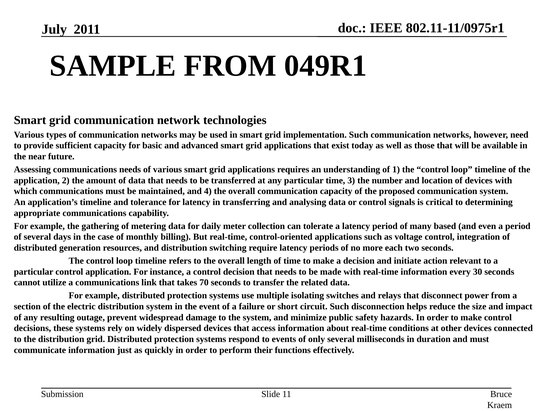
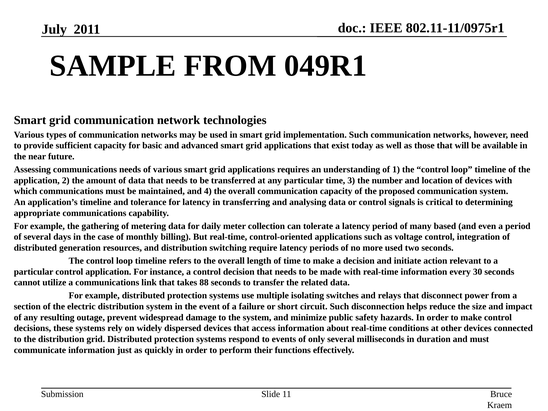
more each: each -> used (394, 248)
70: 70 -> 88 (204, 283)
